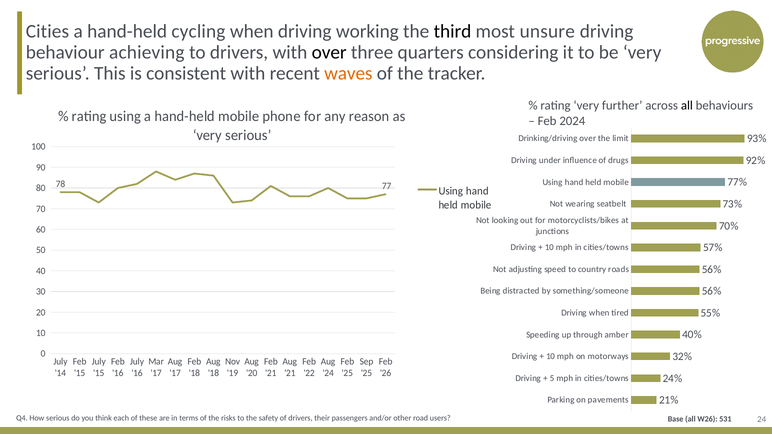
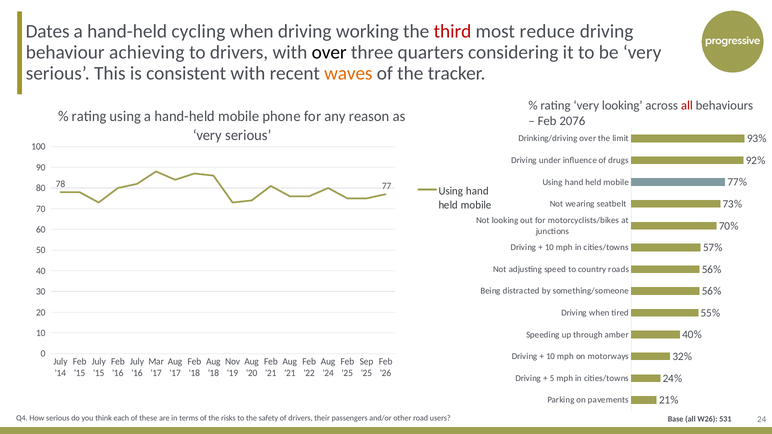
Cities: Cities -> Dates (48, 32)
third colour: black -> red (452, 32)
unsure: unsure -> reduce (547, 32)
very further: further -> looking (622, 106)
all colour: black -> red (687, 106)
2024: 2024 -> 2076 (572, 121)
